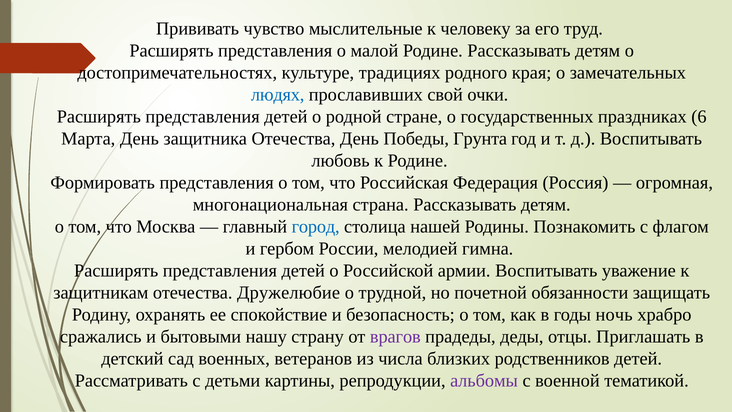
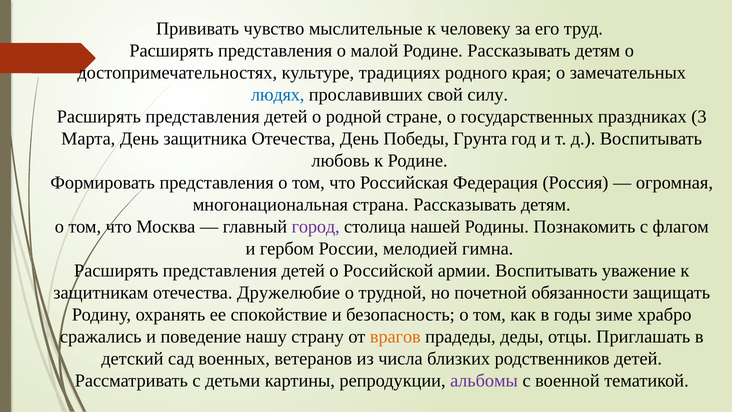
очки: очки -> силу (488, 95)
6: 6 -> 3 (699, 117)
город colour: blue -> purple (316, 227)
ночь: ночь -> зиме (614, 314)
бытовыми: бытовыми -> поведение (201, 336)
врагов colour: purple -> orange (395, 336)
